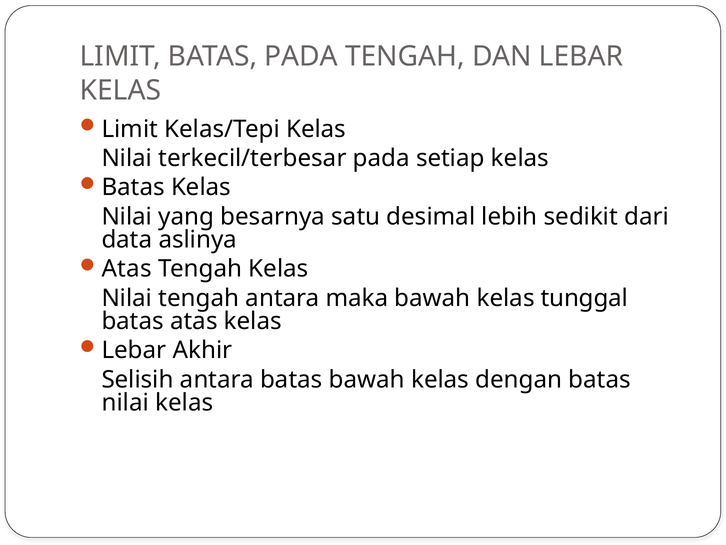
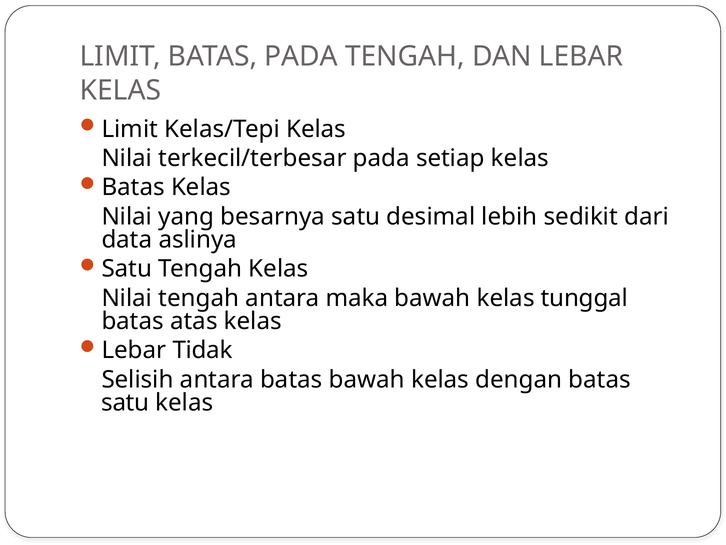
Atas: Atas -> Satu (127, 269)
Akhir: Akhir -> Tidak (203, 350)
nilai: nilai -> satu (125, 403)
